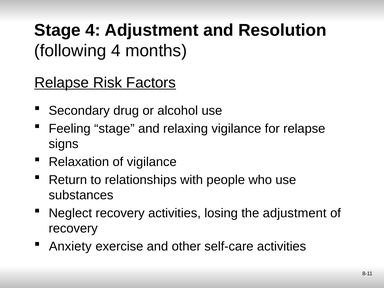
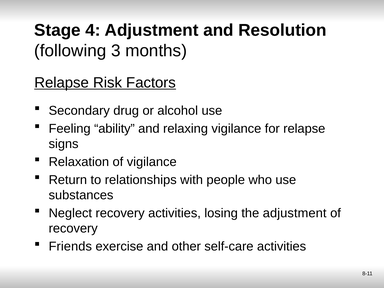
following 4: 4 -> 3 (116, 51)
Feeling stage: stage -> ability (114, 129)
Anxiety: Anxiety -> Friends (70, 246)
